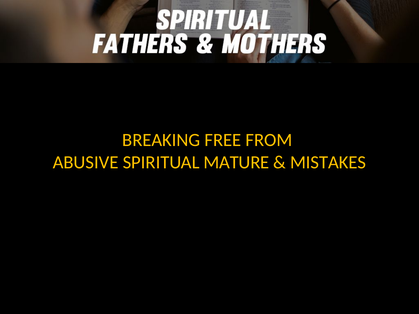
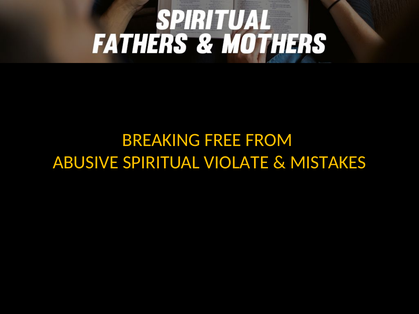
MATURE: MATURE -> VIOLATE (236, 163)
